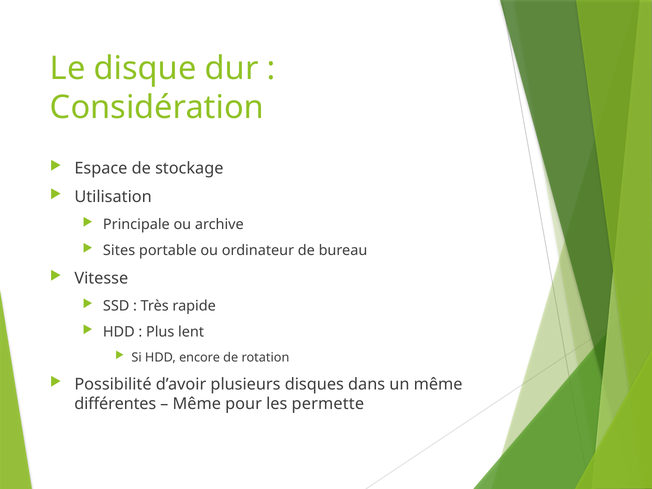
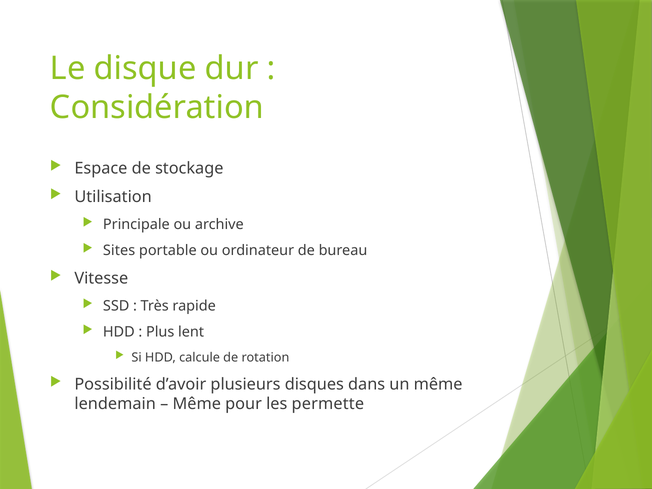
encore: encore -> calcule (200, 357)
différentes: différentes -> lendemain (115, 404)
